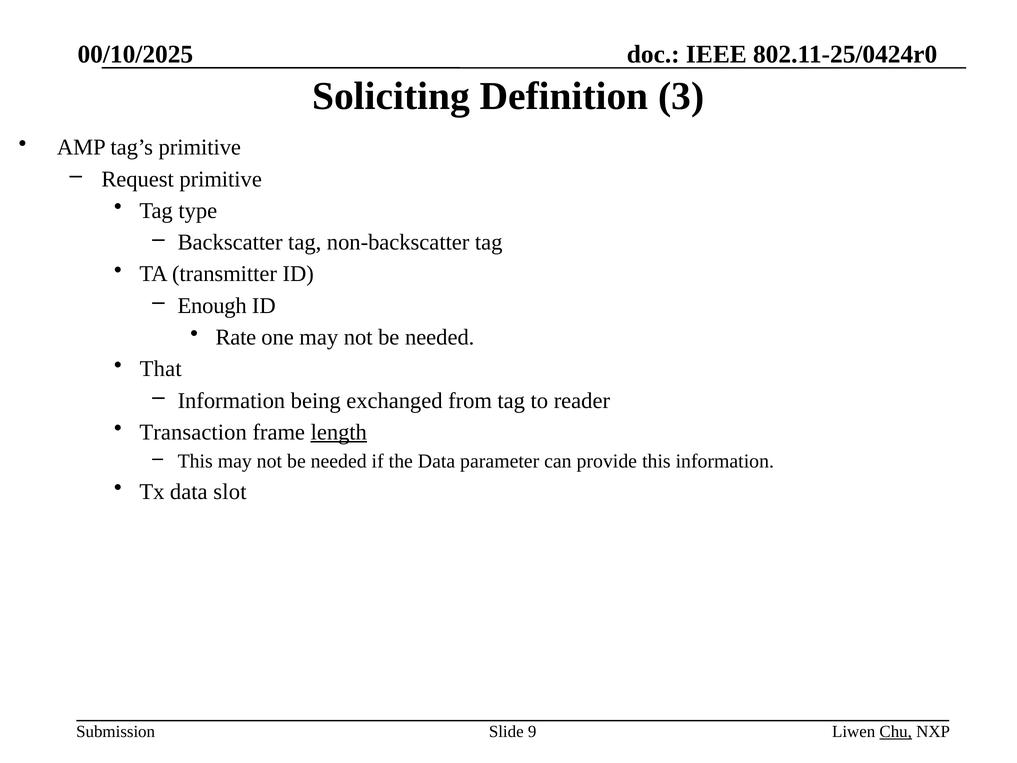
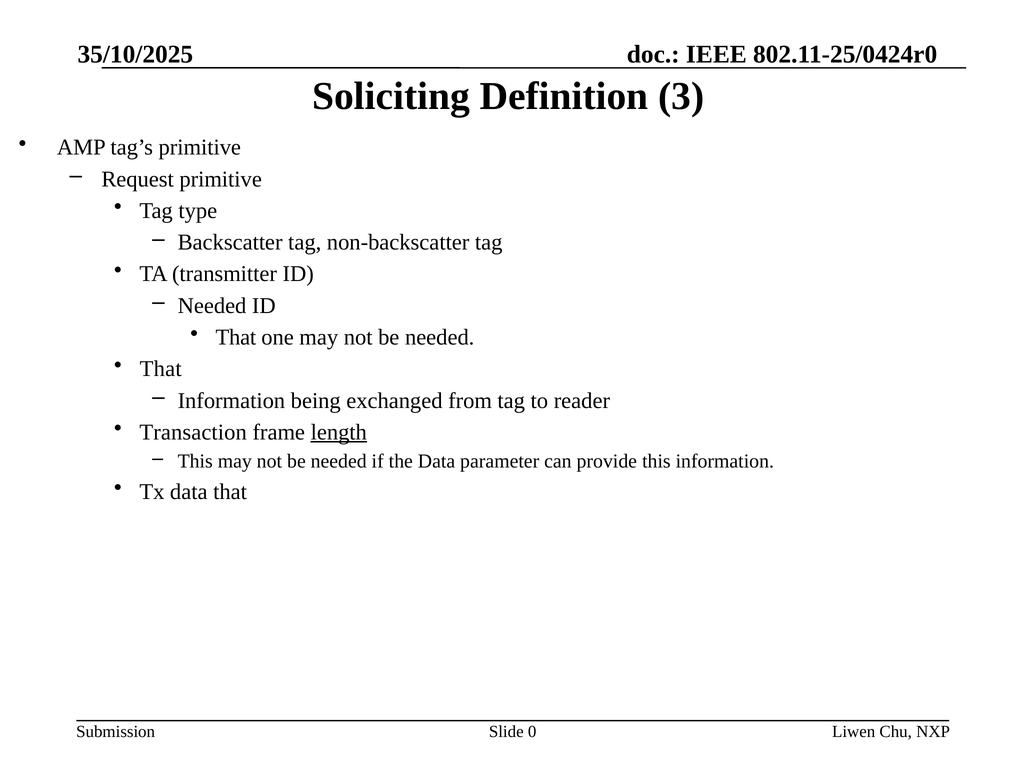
00/10/2025: 00/10/2025 -> 35/10/2025 (135, 54)
Enough: Enough -> Needed (212, 306)
Rate: Rate -> That (236, 337)
data slot: slot -> that (230, 491)
9: 9 -> 0 (532, 732)
Chu underline: present -> none (896, 732)
